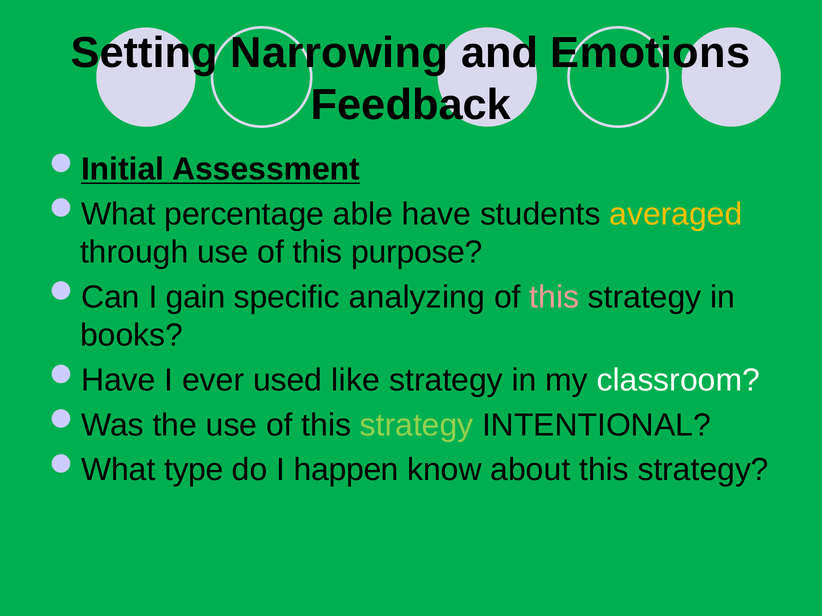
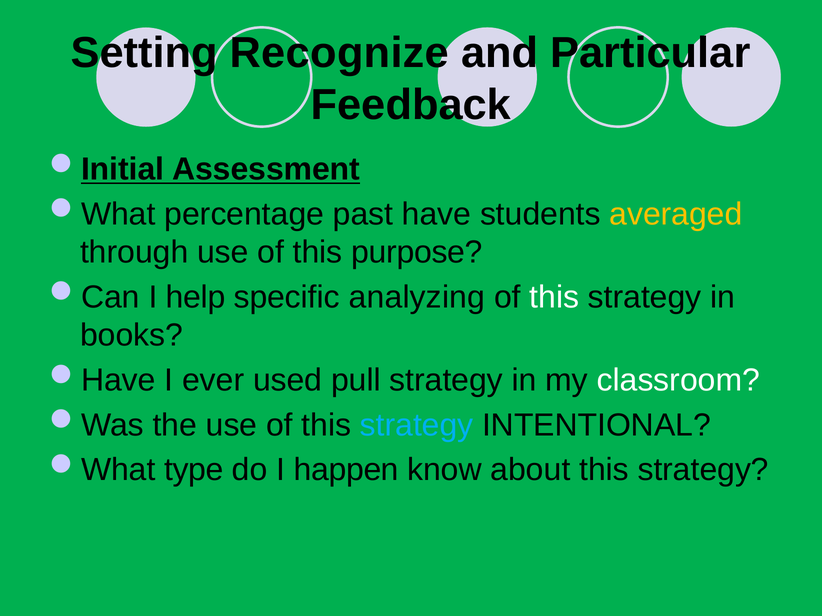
Narrowing: Narrowing -> Recognize (339, 53)
Emotions: Emotions -> Particular (650, 53)
able: able -> past (363, 214)
gain: gain -> help (196, 297)
this colour: pink -> white (554, 297)
like: like -> pull (356, 381)
strategy colour: light green -> light blue (417, 425)
